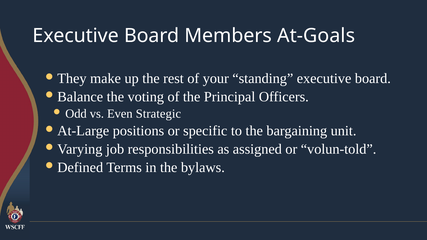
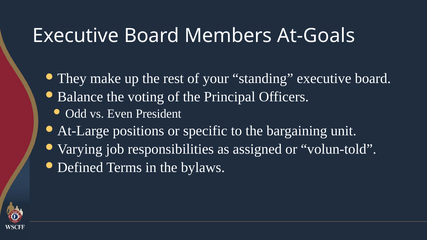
Strategic: Strategic -> President (159, 114)
